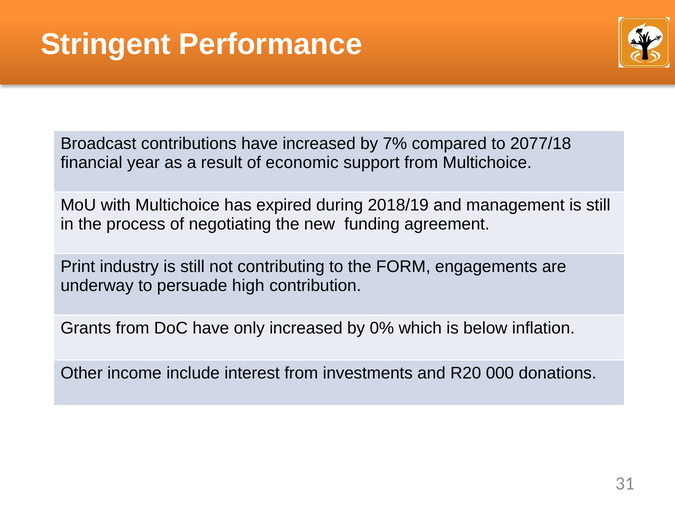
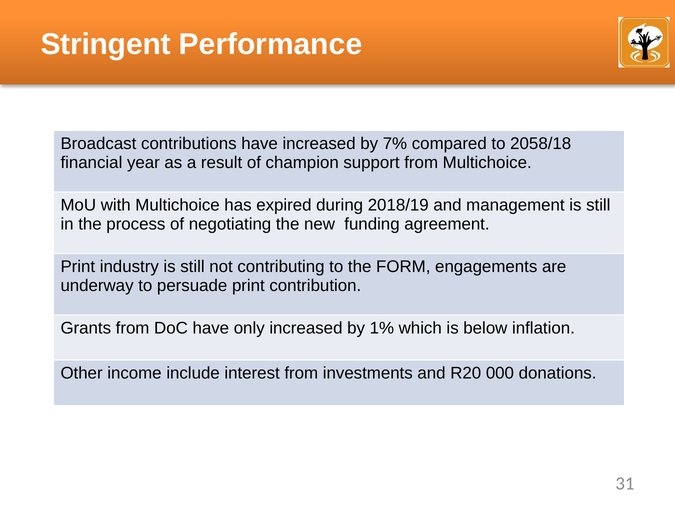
2077/18: 2077/18 -> 2058/18 (541, 144)
economic: economic -> champion (302, 163)
persuade high: high -> print (248, 286)
0%: 0% -> 1% (382, 328)
